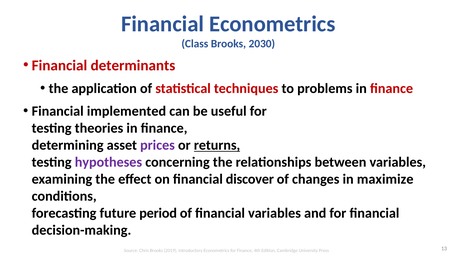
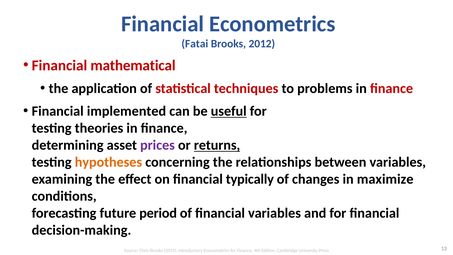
Class: Class -> Fatai (195, 44)
2030: 2030 -> 2012 (262, 44)
determinants: determinants -> mathematical (133, 65)
useful underline: none -> present (229, 111)
hypotheses colour: purple -> orange (108, 162)
discover: discover -> typically (250, 179)
